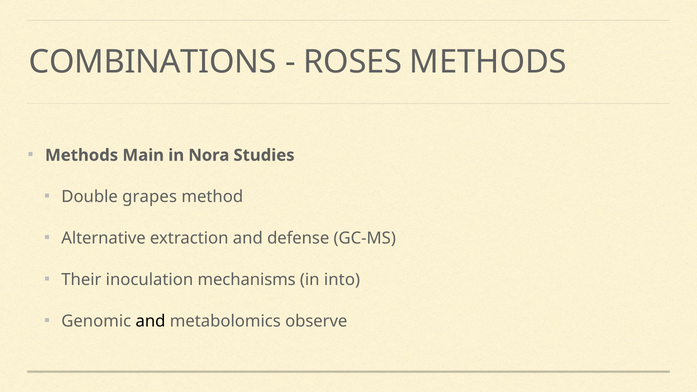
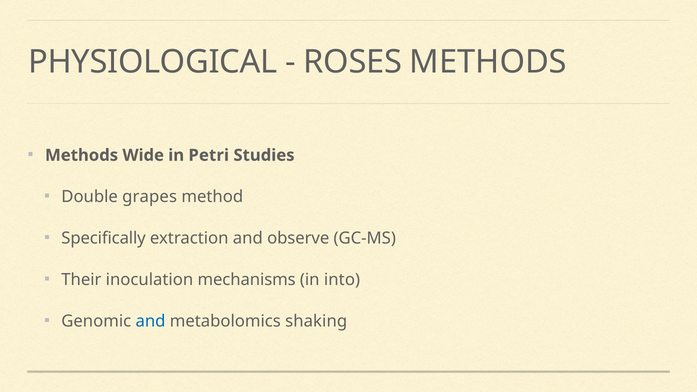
COMBINATIONS: COMBINATIONS -> PHYSIOLOGICAL (153, 62)
Main: Main -> Wide (143, 155)
Nora: Nora -> Petri (209, 155)
Alternative: Alternative -> Specifically (104, 238)
defense: defense -> observe (298, 238)
and colour: black -> blue (151, 321)
observe: observe -> shaking (316, 321)
